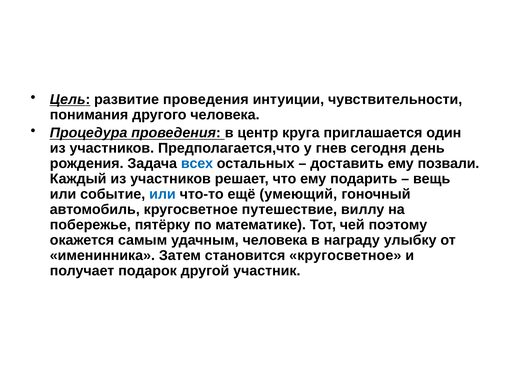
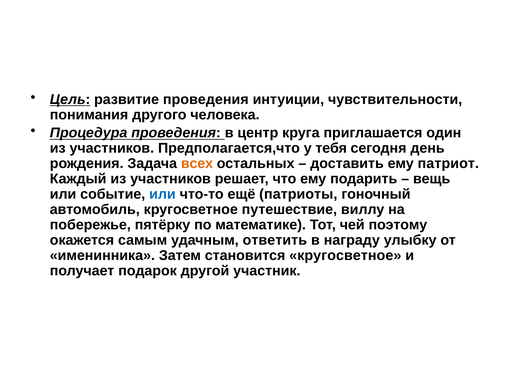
гнев: гнев -> тебя (331, 148)
всех colour: blue -> orange (197, 164)
позвали: позвали -> патриот (448, 164)
умеющий: умеющий -> патриоты (298, 194)
удачным человека: человека -> ответить (275, 240)
